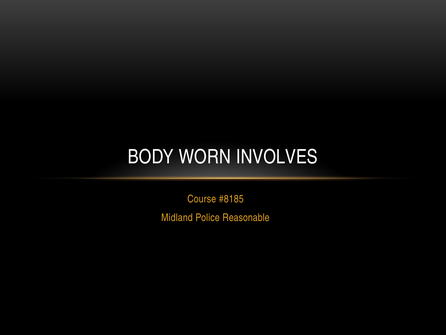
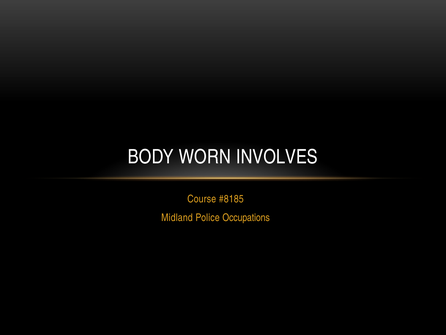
Reasonable: Reasonable -> Occupations (246, 217)
